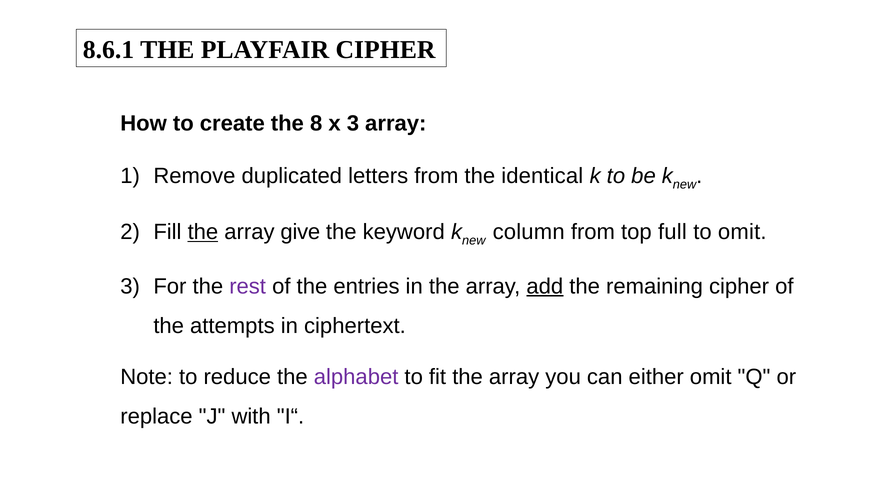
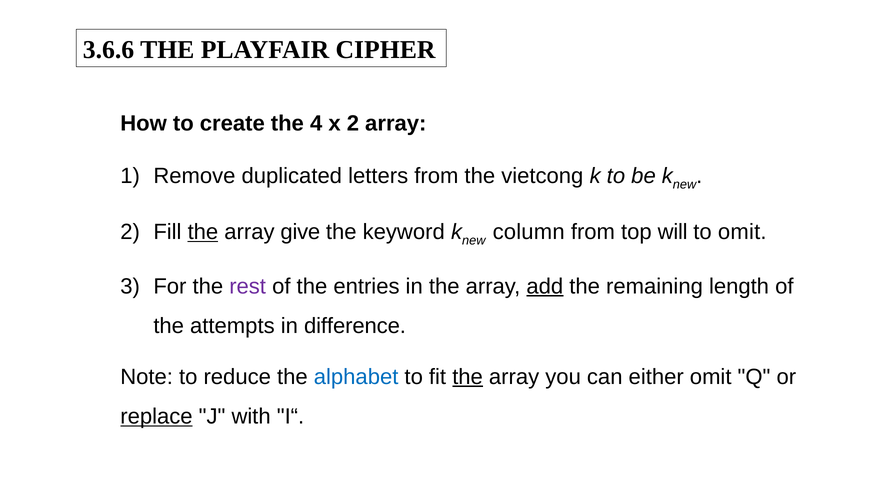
8.6.1: 8.6.1 -> 3.6.6 (109, 50)
8: 8 -> 4 (316, 123)
x 3: 3 -> 2 (353, 123)
identical: identical -> vietcong (542, 176)
full: full -> will (673, 232)
remaining cipher: cipher -> length (739, 286)
ciphertext: ciphertext -> difference (355, 326)
alphabet colour: purple -> blue (356, 377)
the underline: none -> present (468, 377)
replace underline: none -> present (156, 417)
